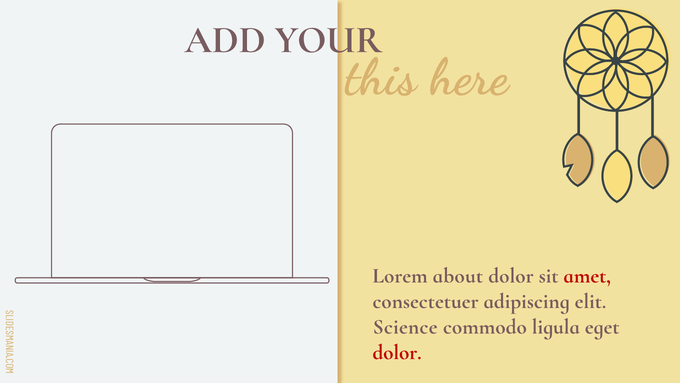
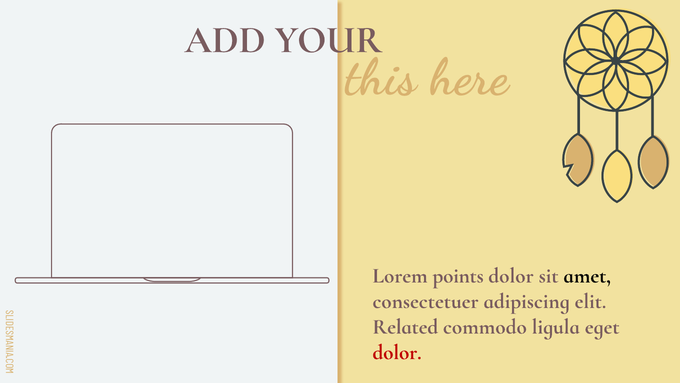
about: about -> points (458, 275)
amet colour: red -> black (587, 275)
Science: Science -> Related (405, 326)
